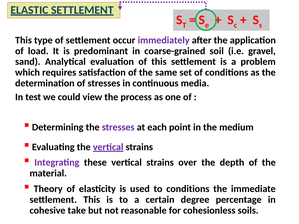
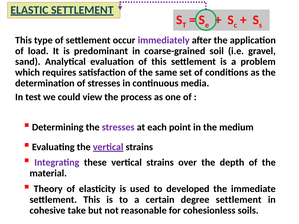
to conditions: conditions -> developed (188, 189)
degree percentage: percentage -> settlement (239, 200)
